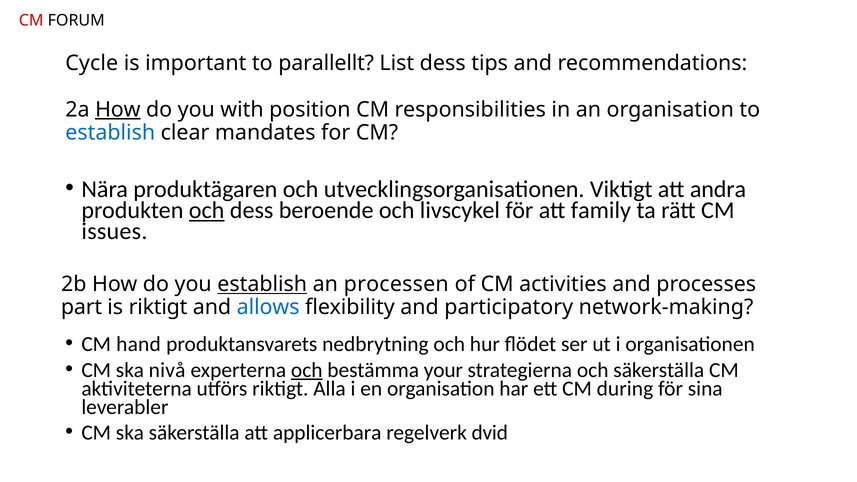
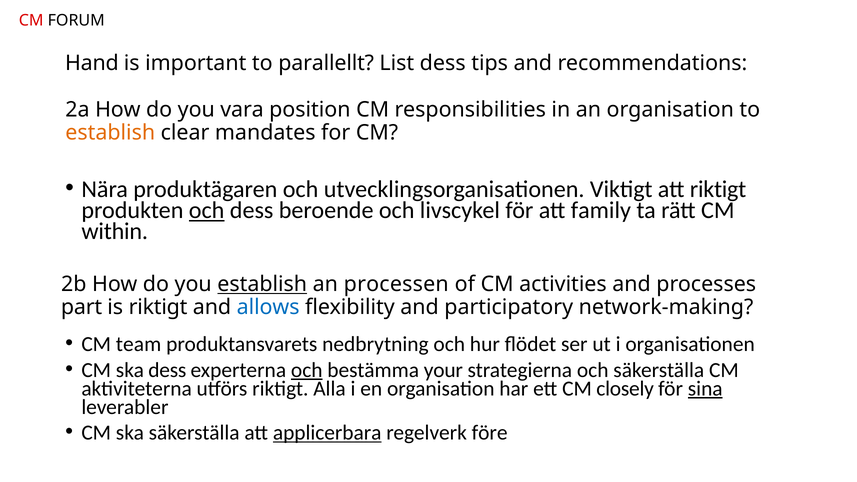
Cycle: Cycle -> Hand (92, 63)
How underline: present -> none (118, 110)
with: with -> vara (242, 110)
establish colour: blue -> orange (110, 133)
att andra: andra -> riktigt (718, 189)
issues: issues -> within (115, 231)
hand: hand -> team (139, 344)
ska nivå: nivå -> dess (167, 370)
during: during -> closely (625, 389)
sina underline: none -> present (705, 389)
applicerbara underline: none -> present (327, 433)
dvid: dvid -> före (490, 433)
